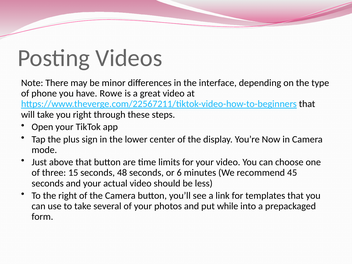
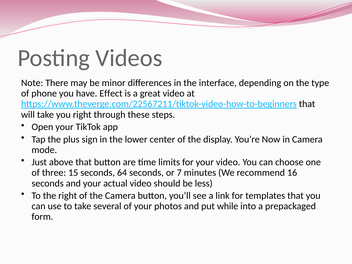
Rowe: Rowe -> Effect (111, 93)
48: 48 -> 64 (122, 173)
6: 6 -> 7 (179, 173)
45: 45 -> 16 (292, 173)
